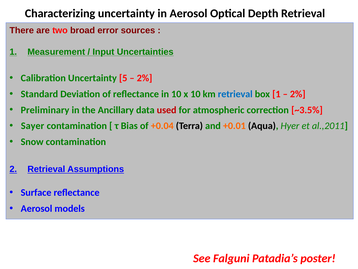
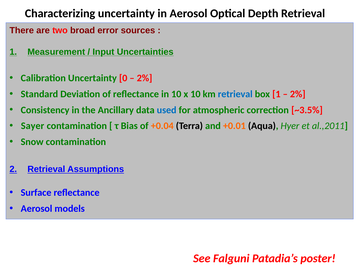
5: 5 -> 0 (123, 78)
Preliminary: Preliminary -> Consistency (45, 110)
used colour: red -> blue (167, 110)
